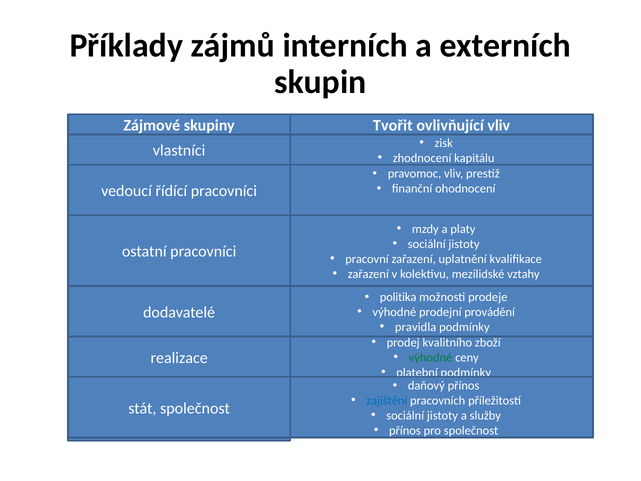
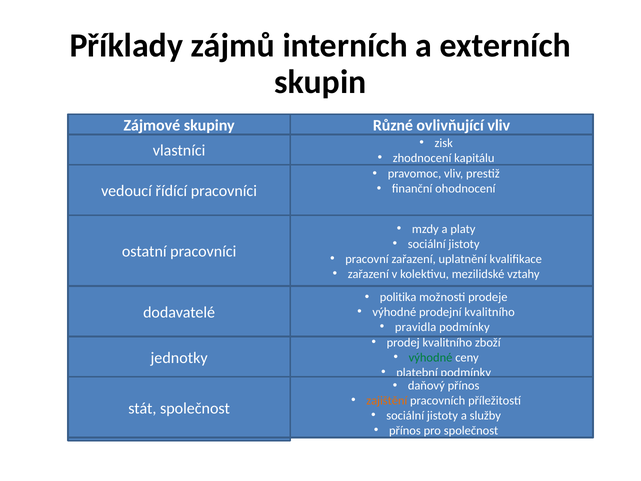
Tvořit: Tvořit -> Různé (393, 125)
prodejní provádění: provádění -> kvalitního (490, 312)
realizace: realizace -> jednotky (179, 358)
zajištění colour: blue -> orange (387, 400)
